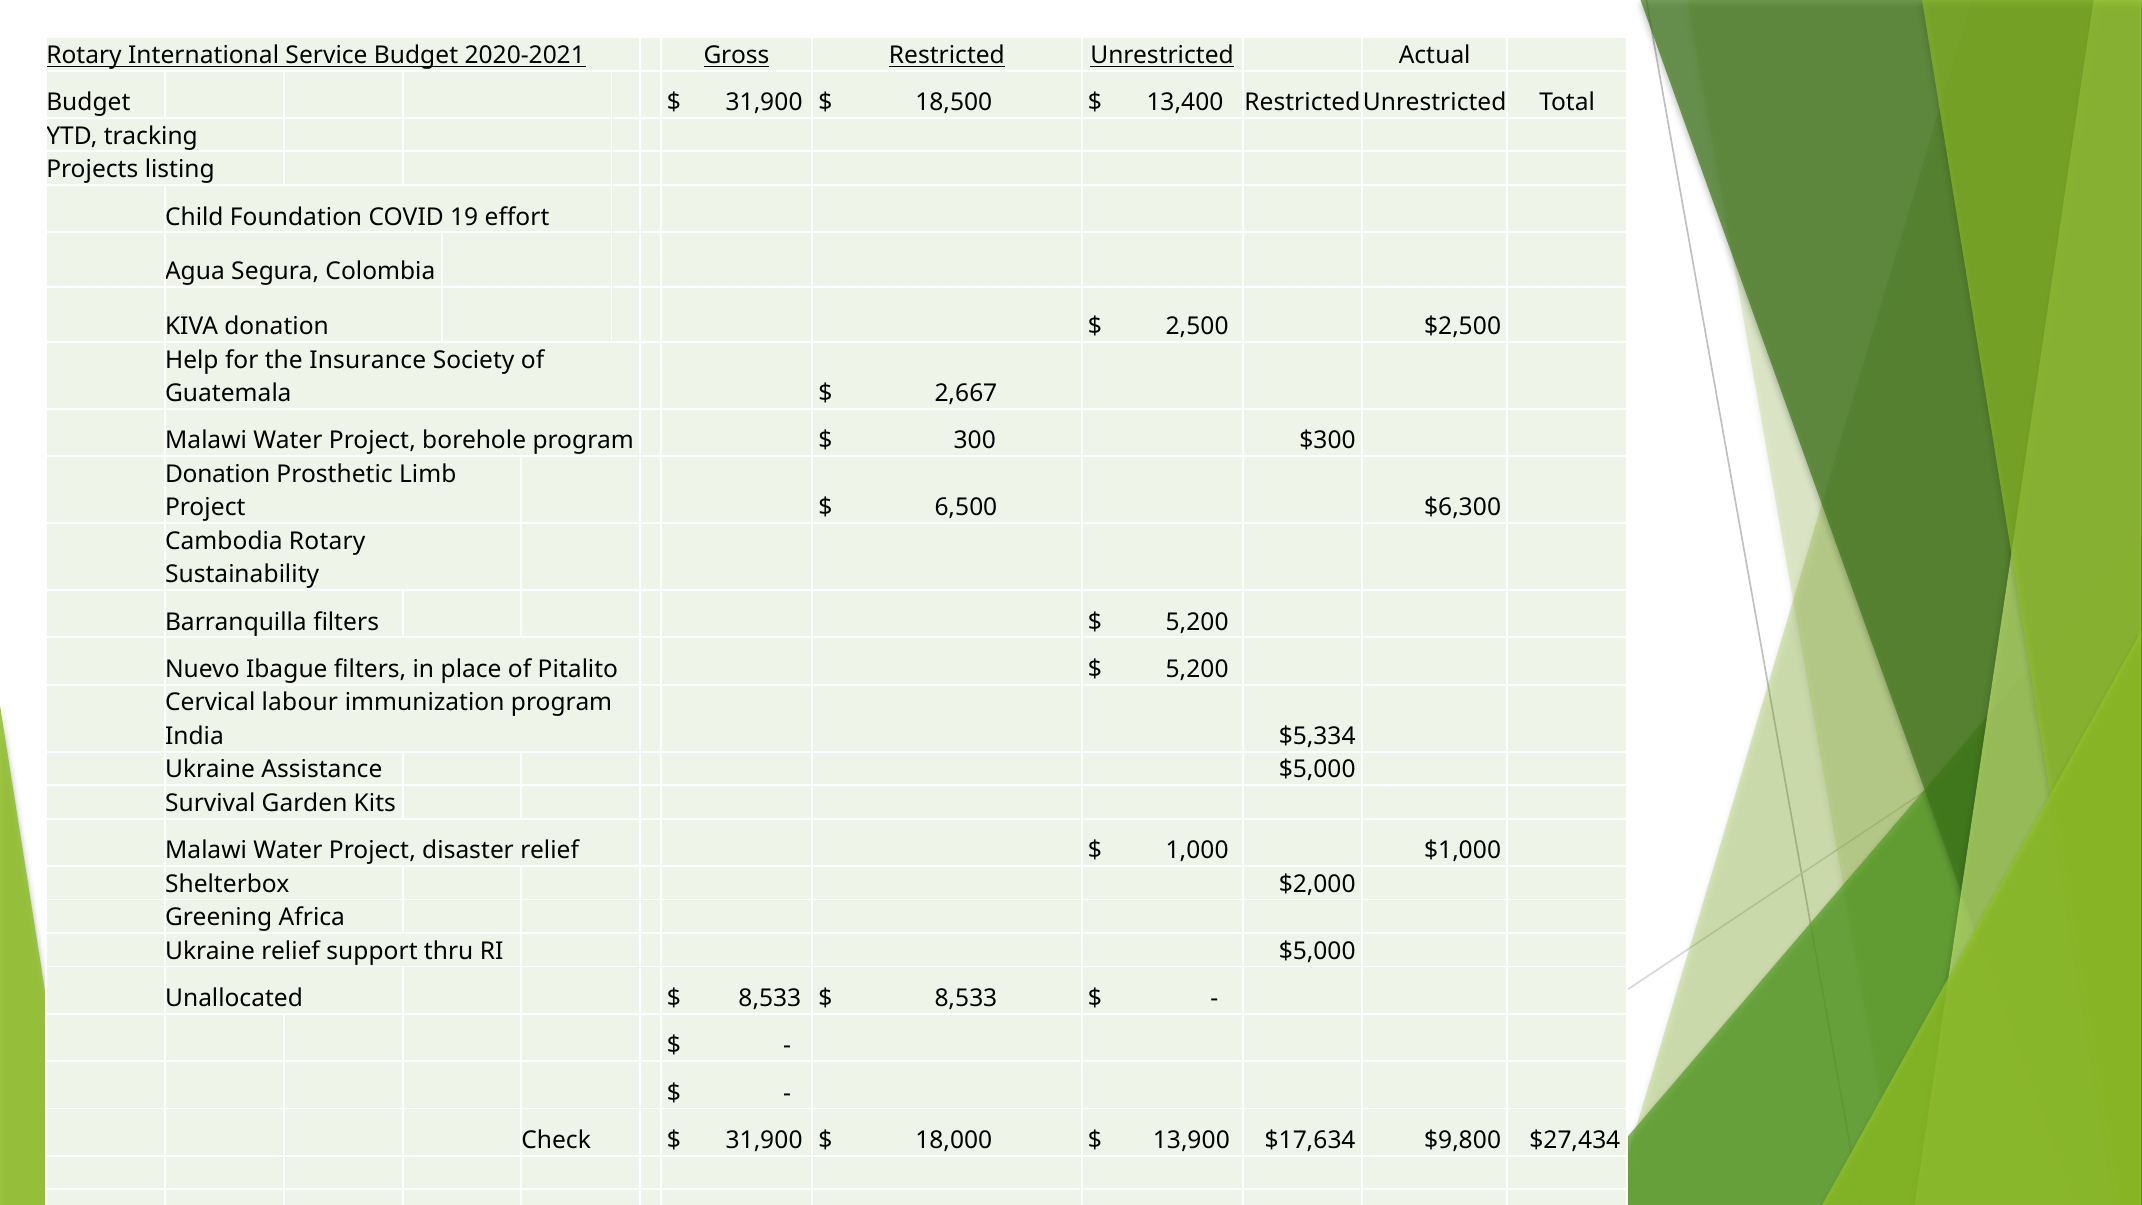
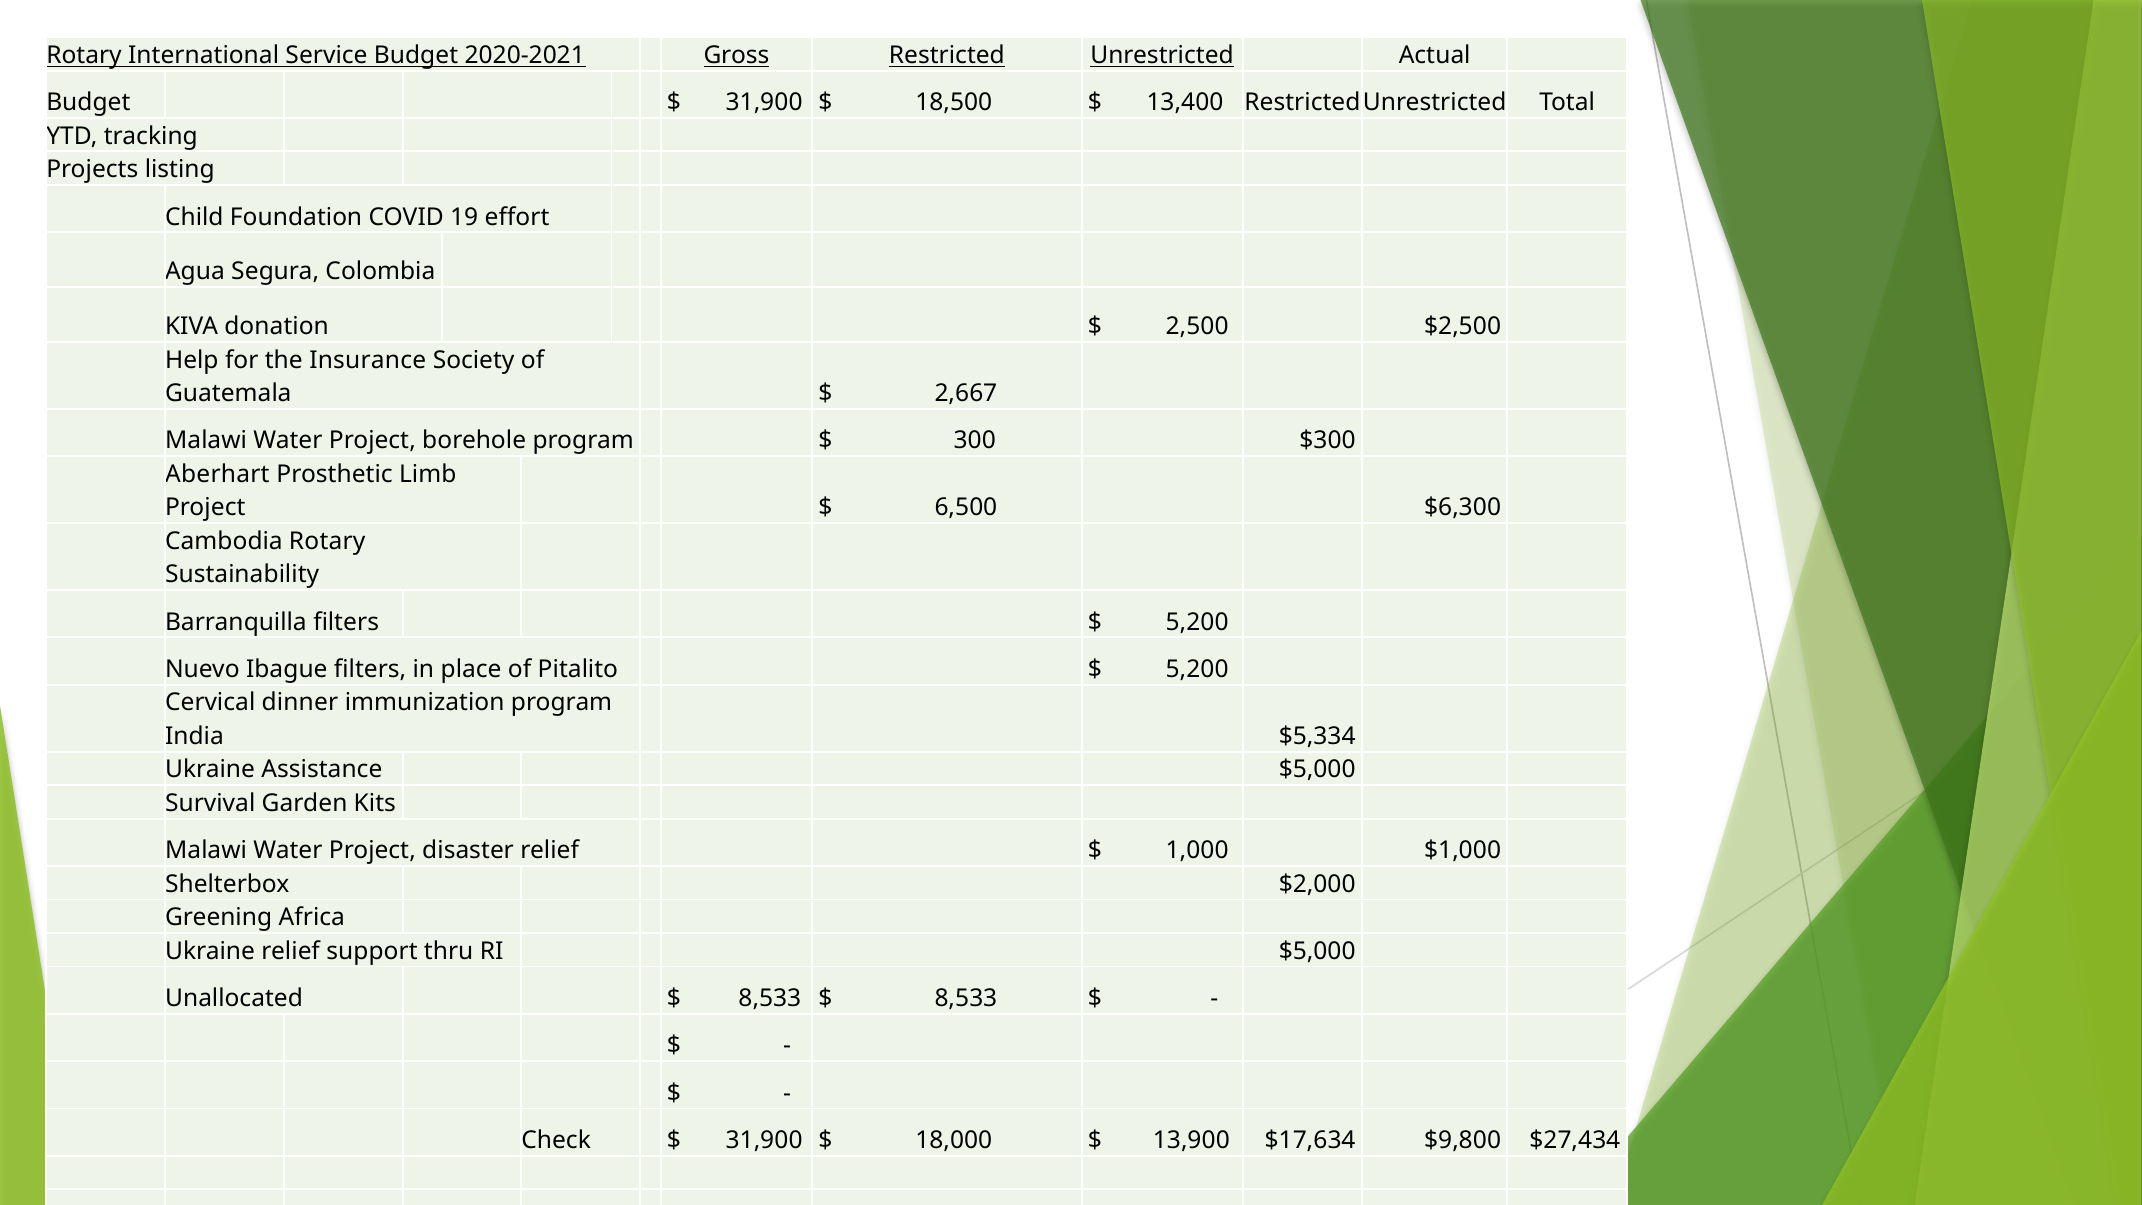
Donation: Donation -> Aberhart (217, 474)
labour: labour -> dinner (300, 703)
